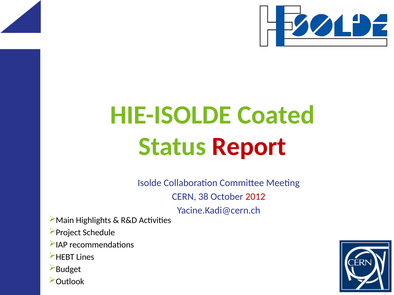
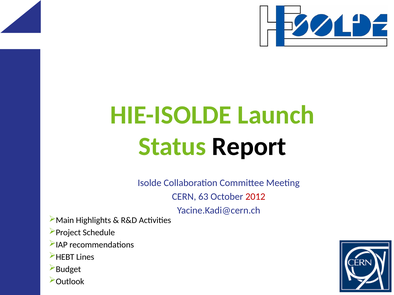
Coated: Coated -> Launch (276, 115)
Report colour: red -> black (249, 147)
38: 38 -> 63 (203, 197)
